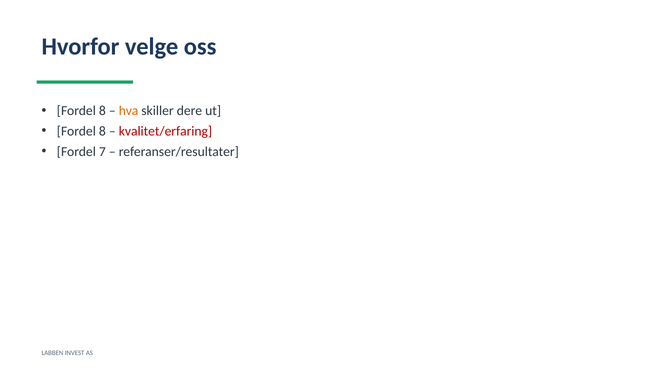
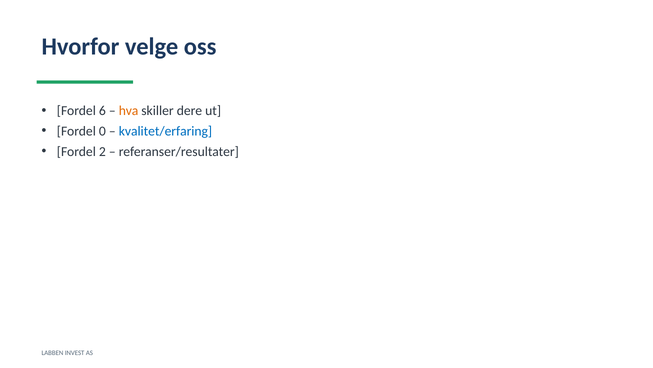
8: 8 -> 6 (102, 111)
8: 8 -> 0 (102, 131)
kvalitet/erfaring colour: red -> blue (165, 131)
7: 7 -> 2 (102, 151)
